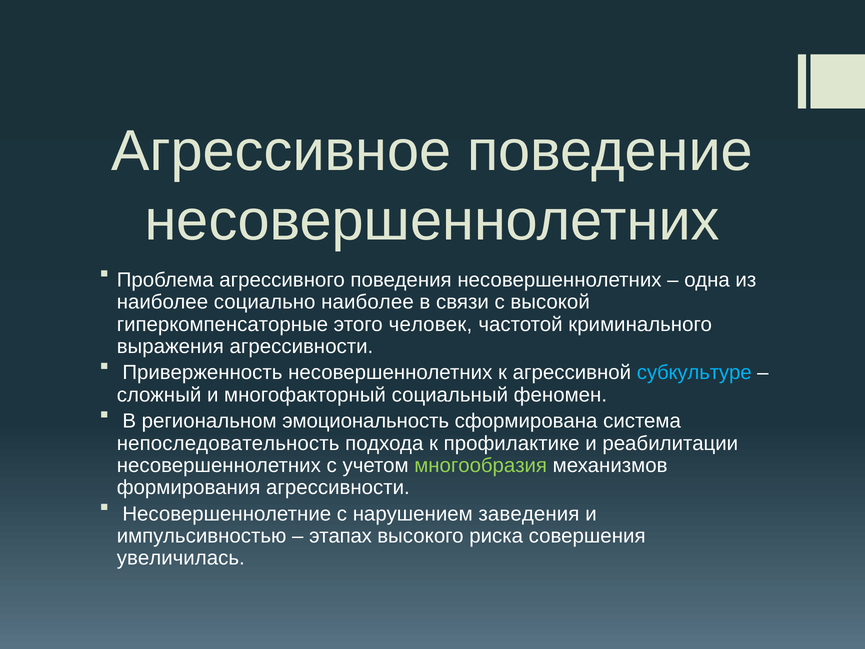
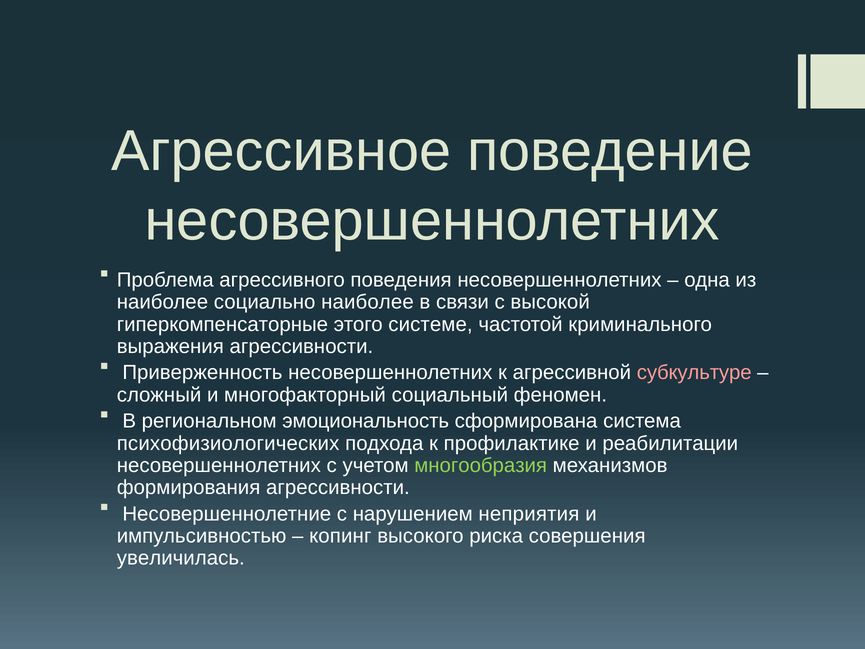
человек: человек -> системе (430, 324)
субкультуре colour: light blue -> pink (694, 373)
непоследовательность: непоследовательность -> психофизиологических (228, 443)
заведения: заведения -> неприятия (529, 514)
этапах: этапах -> копинг (340, 536)
